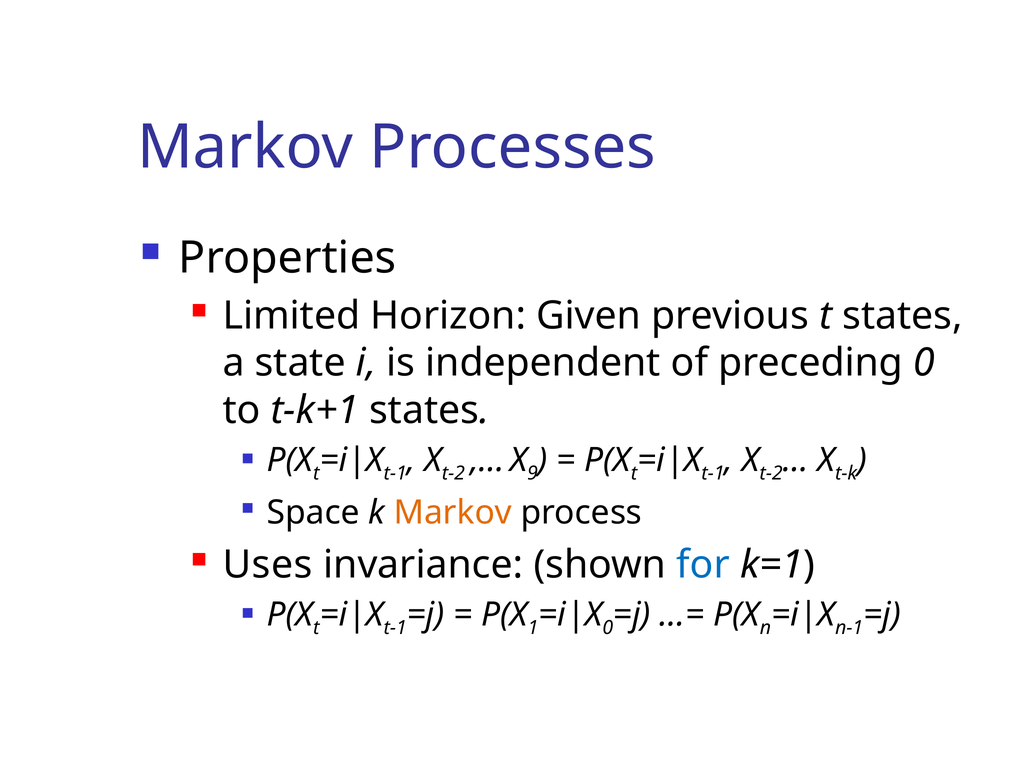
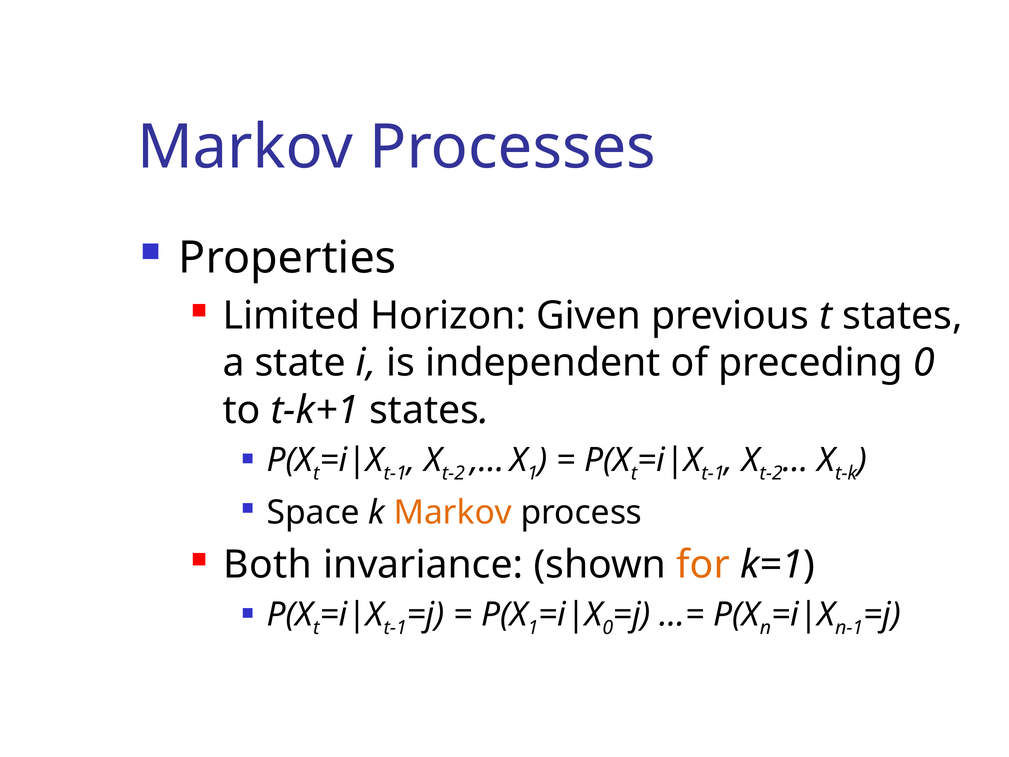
9: 9 -> 1 (533, 473)
Uses: Uses -> Both (268, 565)
for colour: blue -> orange (703, 565)
